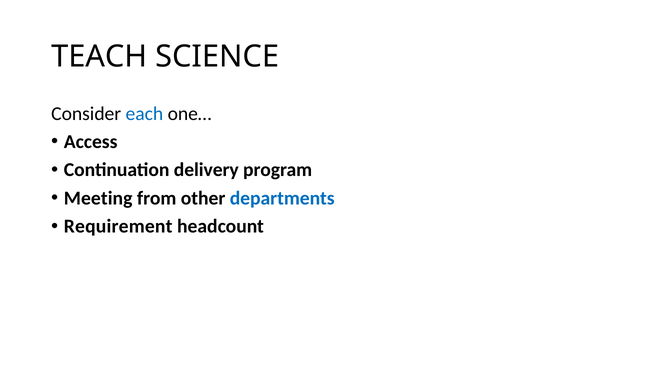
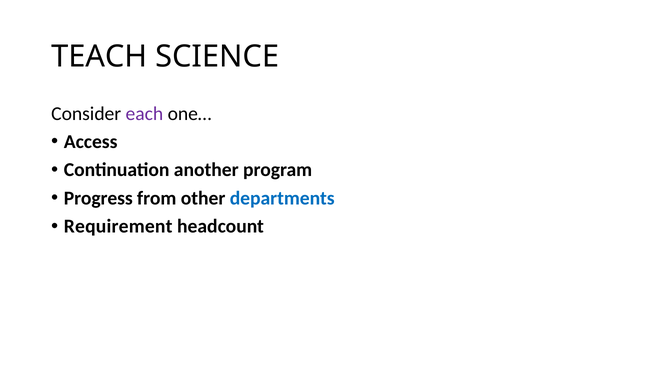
each colour: blue -> purple (144, 114)
delivery: delivery -> another (206, 170)
Meeting: Meeting -> Progress (98, 198)
